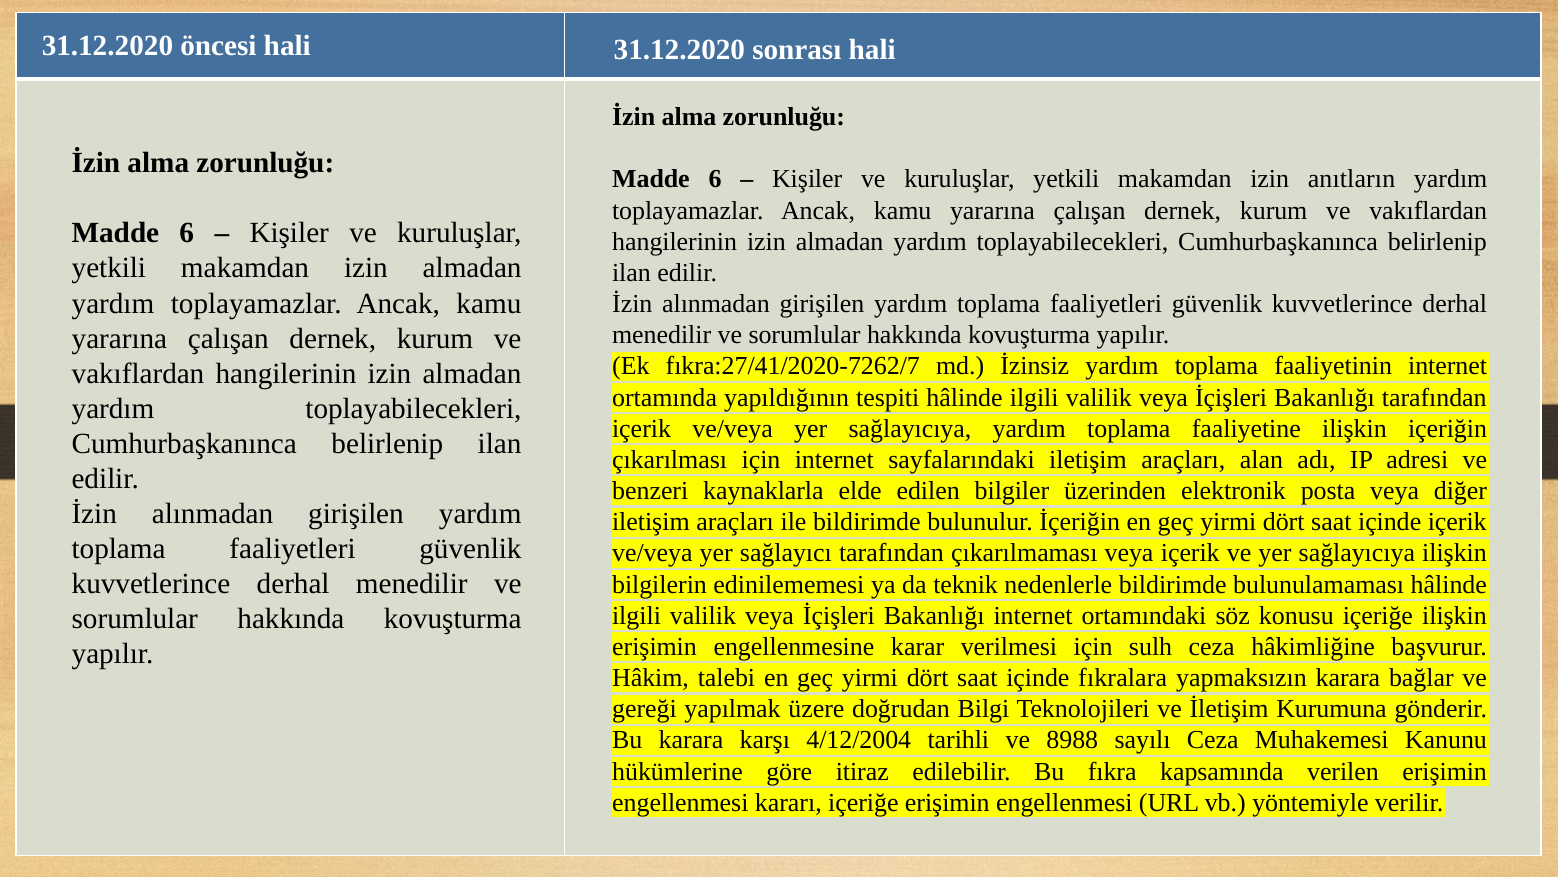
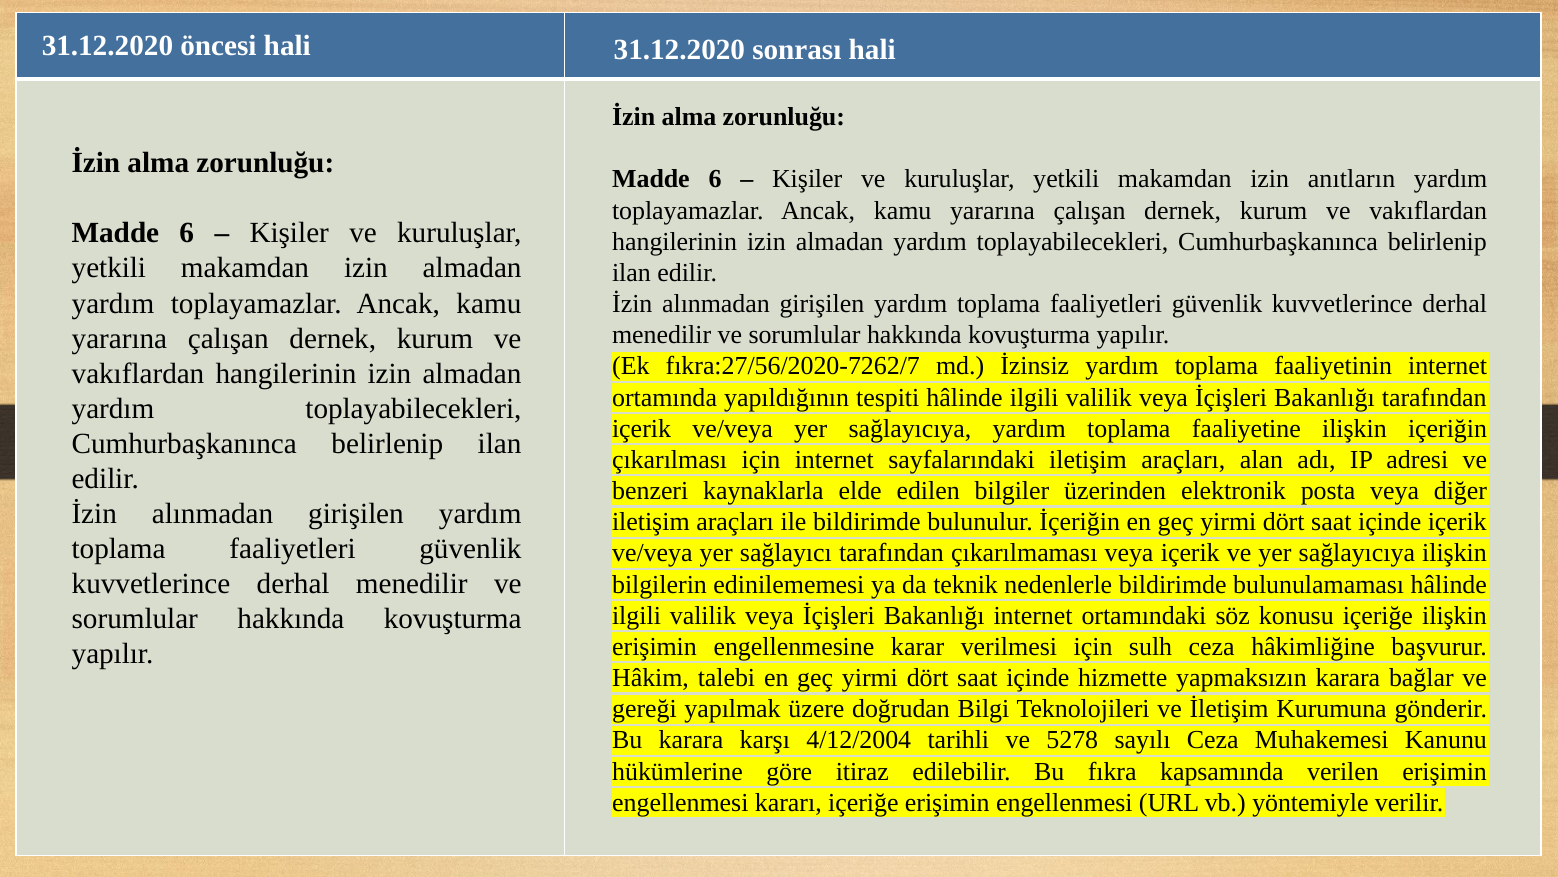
fıkra:27/41/2020-7262/7: fıkra:27/41/2020-7262/7 -> fıkra:27/56/2020-7262/7 (793, 366)
fıkralara: fıkralara -> hizmette (1123, 678)
8988: 8988 -> 5278 (1072, 740)
